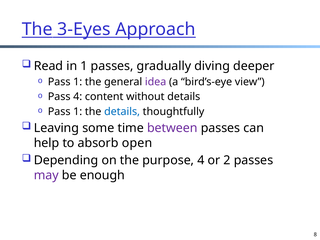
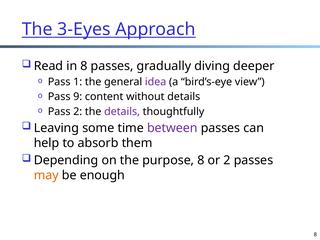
in 1: 1 -> 8 (84, 66)
Pass 4: 4 -> 9 (78, 97)
1: 1 -> 2 (78, 112)
details colour: blue -> purple (122, 112)
open: open -> them (137, 143)
purpose 4: 4 -> 8 (201, 160)
may colour: purple -> orange (46, 175)
